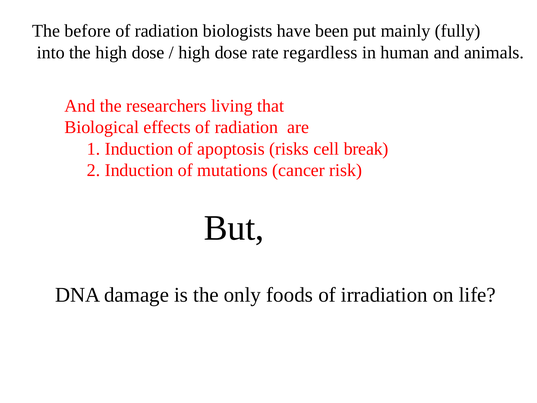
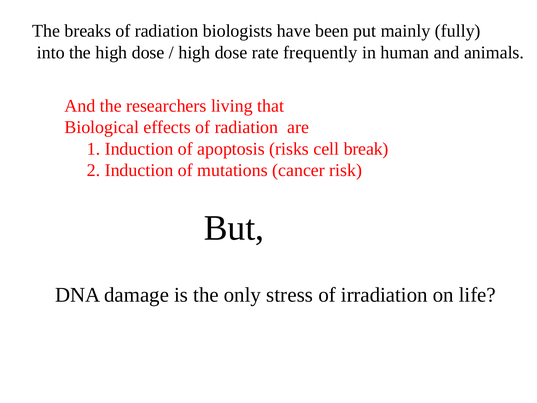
before: before -> breaks (88, 31)
regardless: regardless -> frequently (320, 53)
foods: foods -> stress (290, 295)
